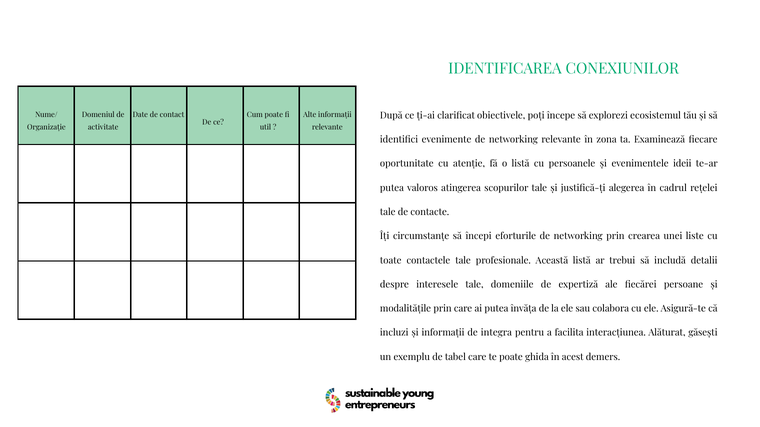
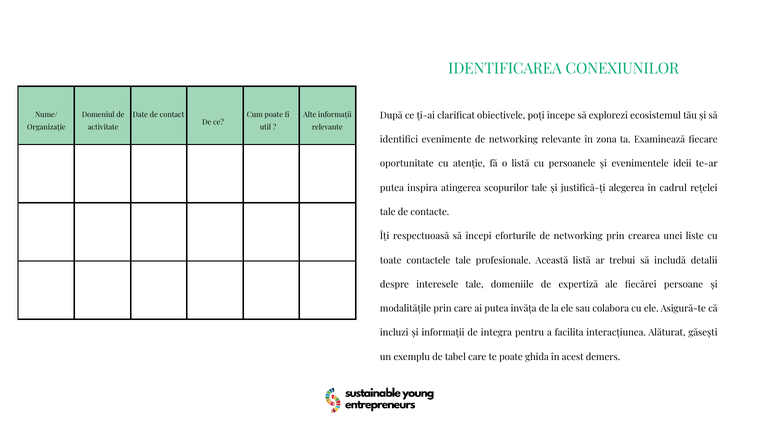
valoros: valoros -> inspira (422, 188)
circumstanțe: circumstanțe -> respectuoasă (421, 237)
